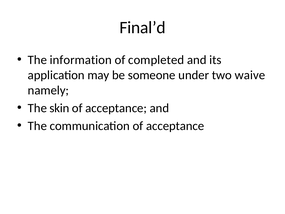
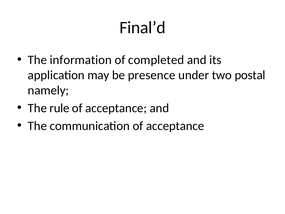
someone: someone -> presence (152, 75)
waive: waive -> postal (250, 75)
skin: skin -> rule (59, 108)
